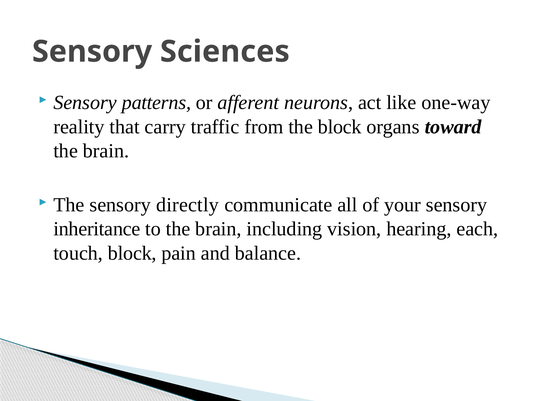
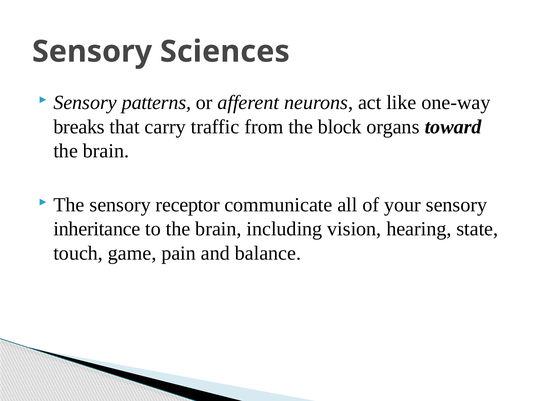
reality: reality -> breaks (79, 127)
directly: directly -> receptor (188, 205)
each: each -> state (477, 229)
touch block: block -> game (132, 253)
